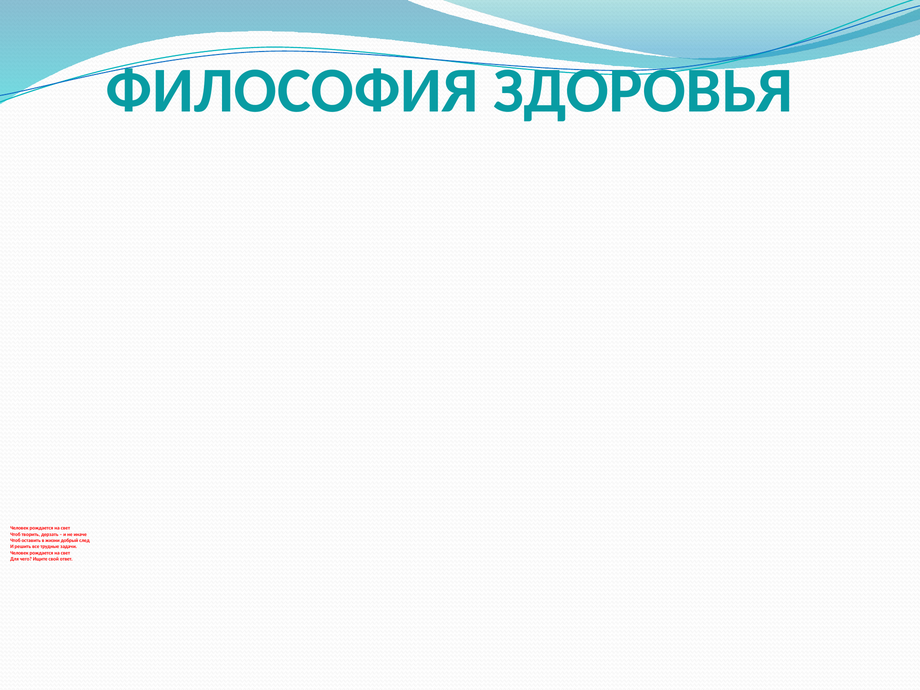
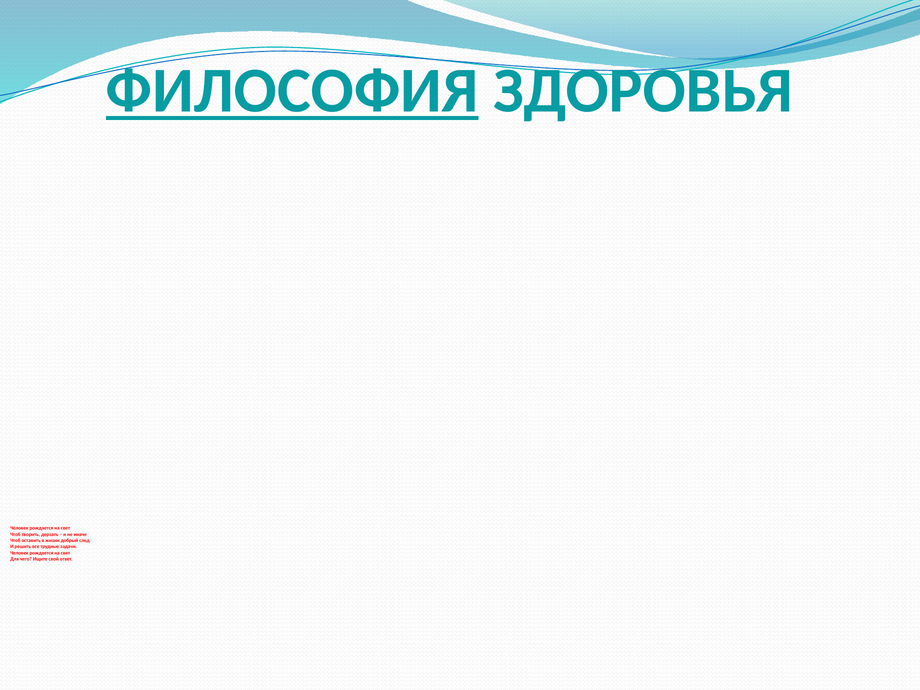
ФИЛОСОФИЯ underline: none -> present (292, 90)
